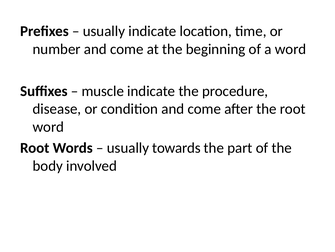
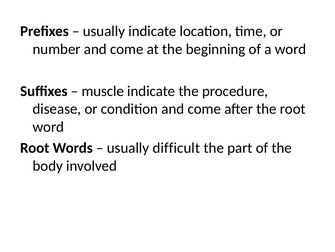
towards: towards -> difficult (176, 147)
